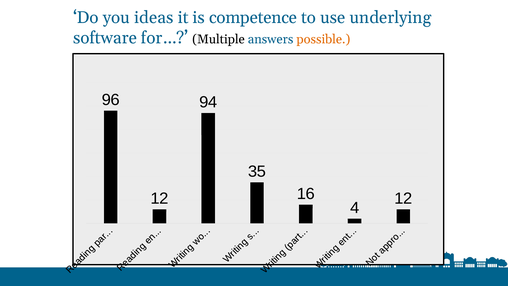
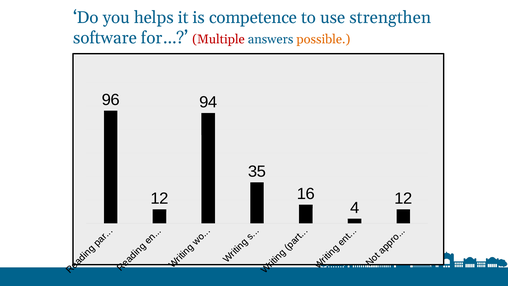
ideas: ideas -> helps (154, 17)
underlying: underlying -> strengthen (390, 17)
Multiple colour: black -> red (219, 39)
